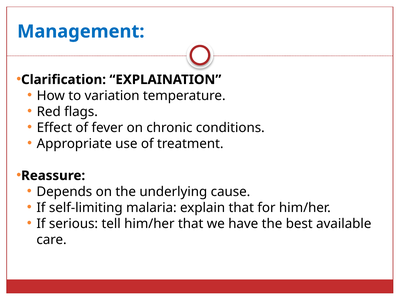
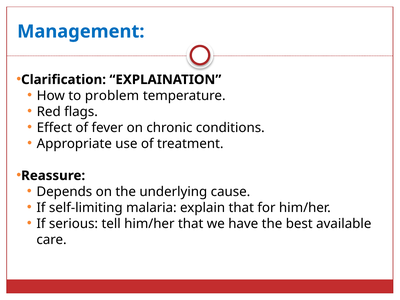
variation: variation -> problem (112, 96)
